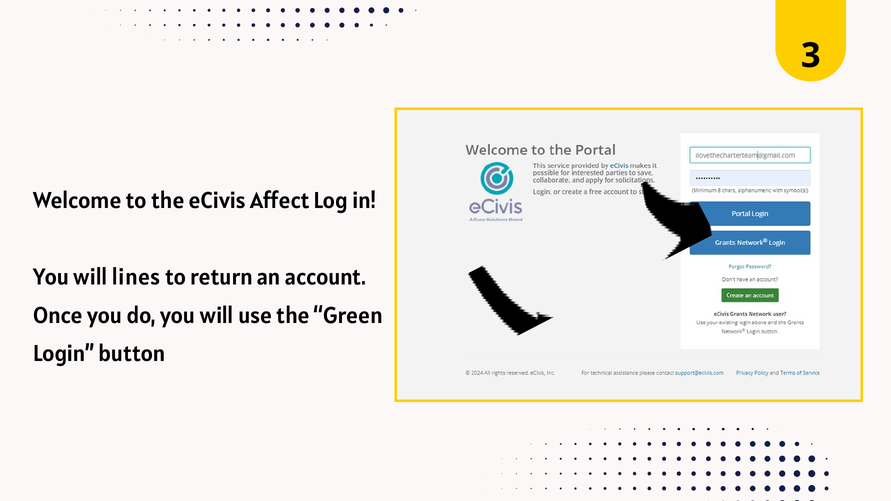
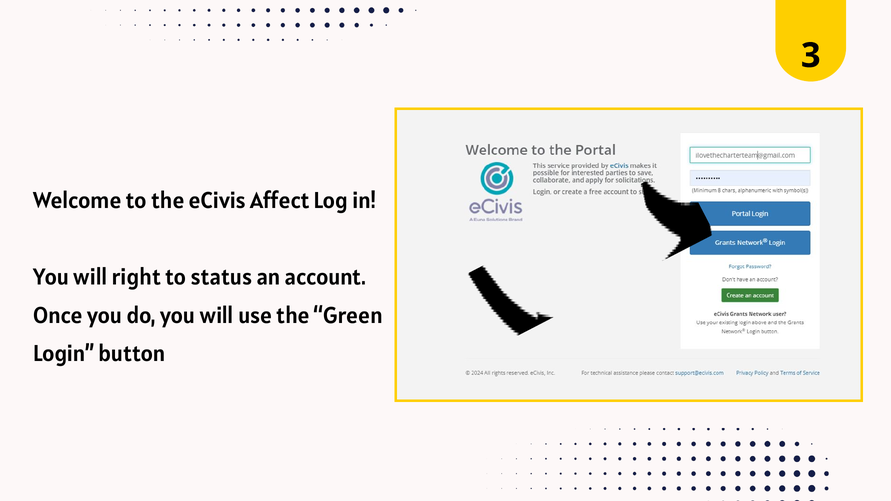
lines: lines -> right (136, 277)
return: return -> status (222, 277)
